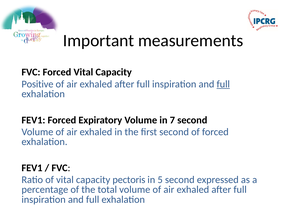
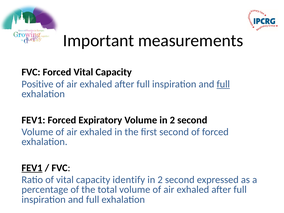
Volume in 7: 7 -> 2 (172, 120)
FEV1 underline: none -> present (32, 168)
pectoris: pectoris -> identify (129, 180)
5: 5 -> 2 (160, 180)
